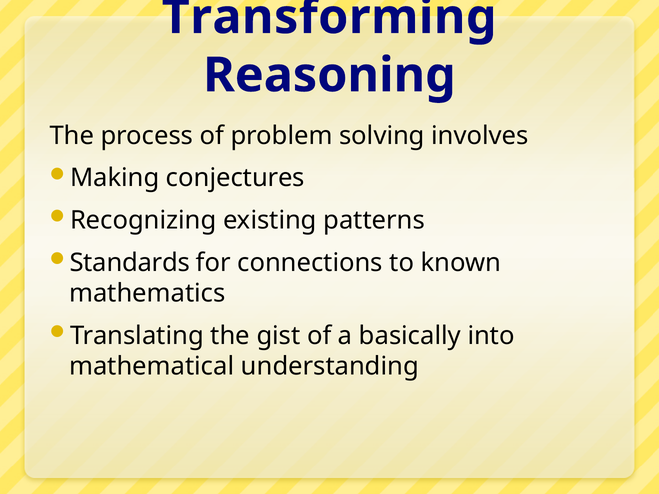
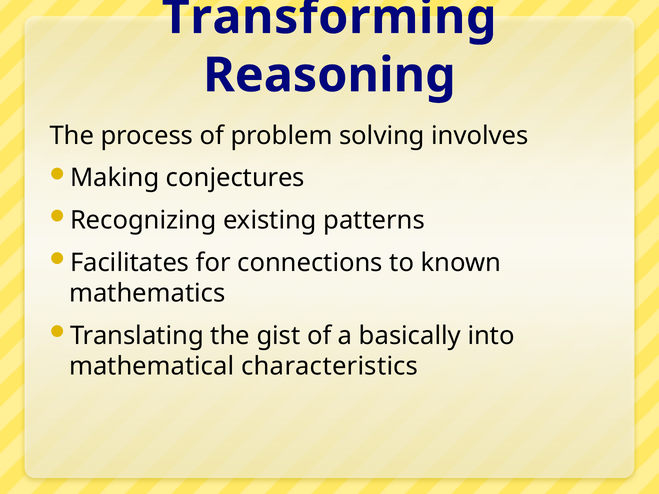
Standards: Standards -> Facilitates (130, 263)
understanding: understanding -> characteristics (330, 367)
